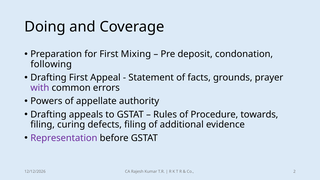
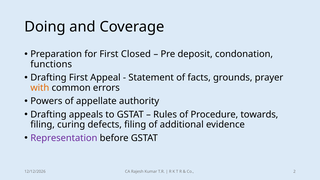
Mixing: Mixing -> Closed (136, 54)
following: following -> functions (51, 64)
with colour: purple -> orange (40, 88)
